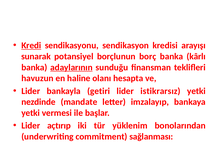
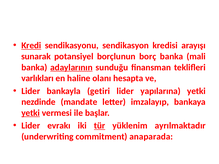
kârlı: kârlı -> mali (196, 56)
havuzun: havuzun -> varlıkları (37, 78)
istikrarsız: istikrarsız -> yapılarına (160, 91)
yetki underline: none -> present (31, 113)
açtırıp: açtırıp -> evrakı (59, 126)
tür underline: none -> present (100, 126)
bonolarından: bonolarından -> ayrılmaktadır (180, 126)
sağlanması: sağlanması -> anaparada (151, 137)
